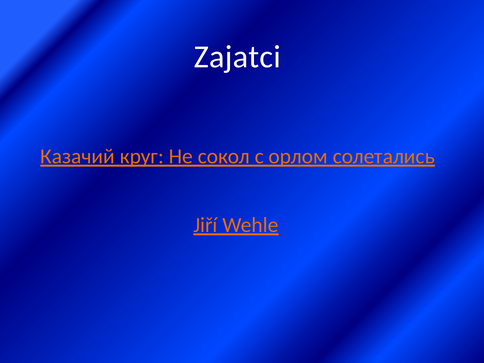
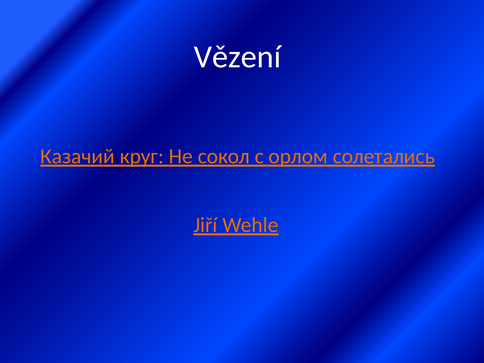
Zajatci: Zajatci -> Vězení (238, 57)
